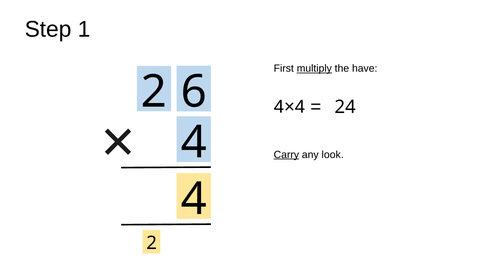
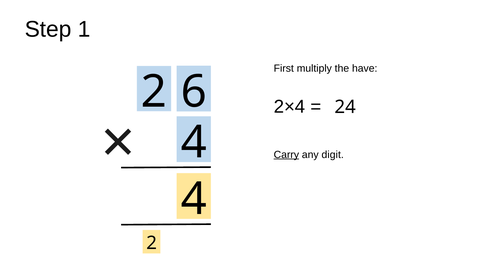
multiply underline: present -> none (314, 69)
4×4: 4×4 -> 2×4 (290, 107)
look: look -> digit (333, 155)
